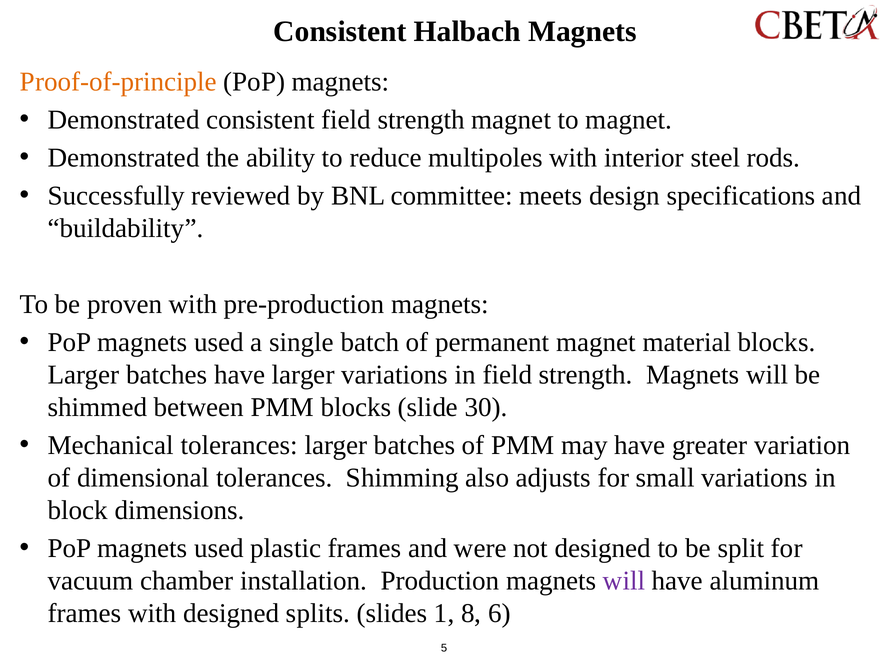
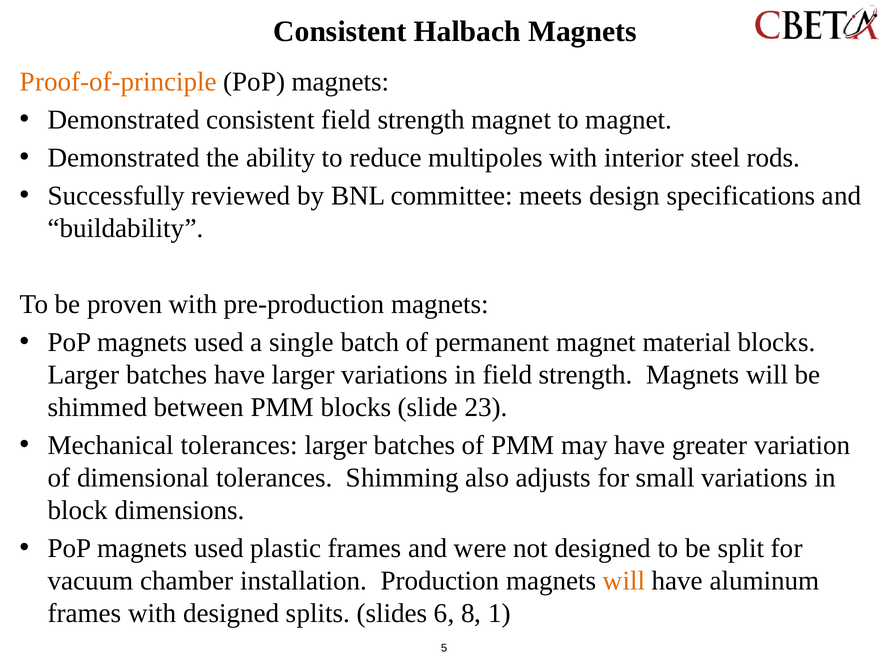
30: 30 -> 23 (486, 407)
will colour: purple -> orange (624, 581)
1: 1 -> 6 (444, 613)
6: 6 -> 1 (499, 613)
